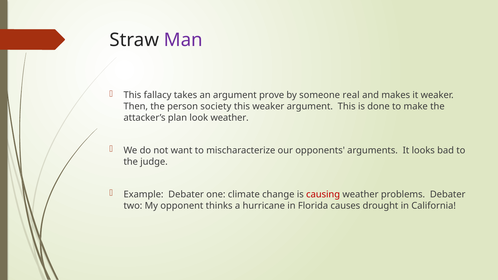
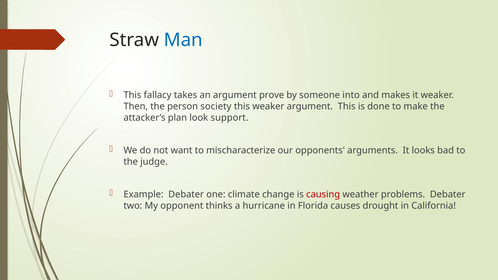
Man colour: purple -> blue (183, 40)
real: real -> into (351, 95)
look weather: weather -> support (229, 118)
